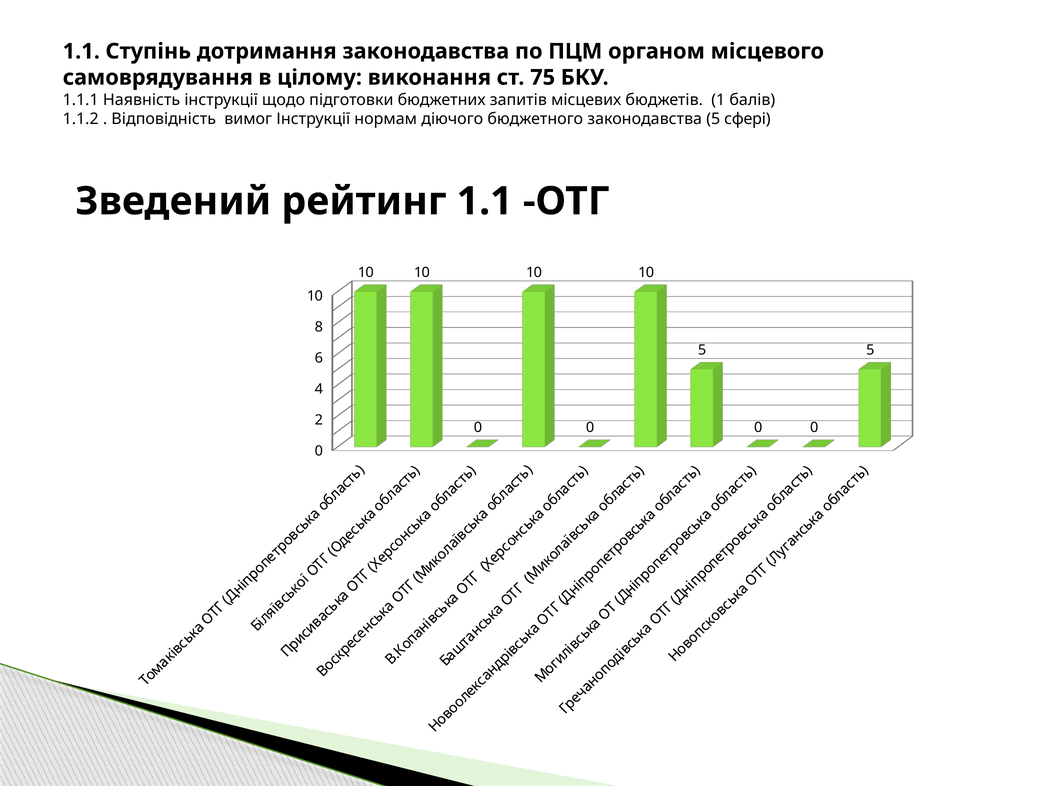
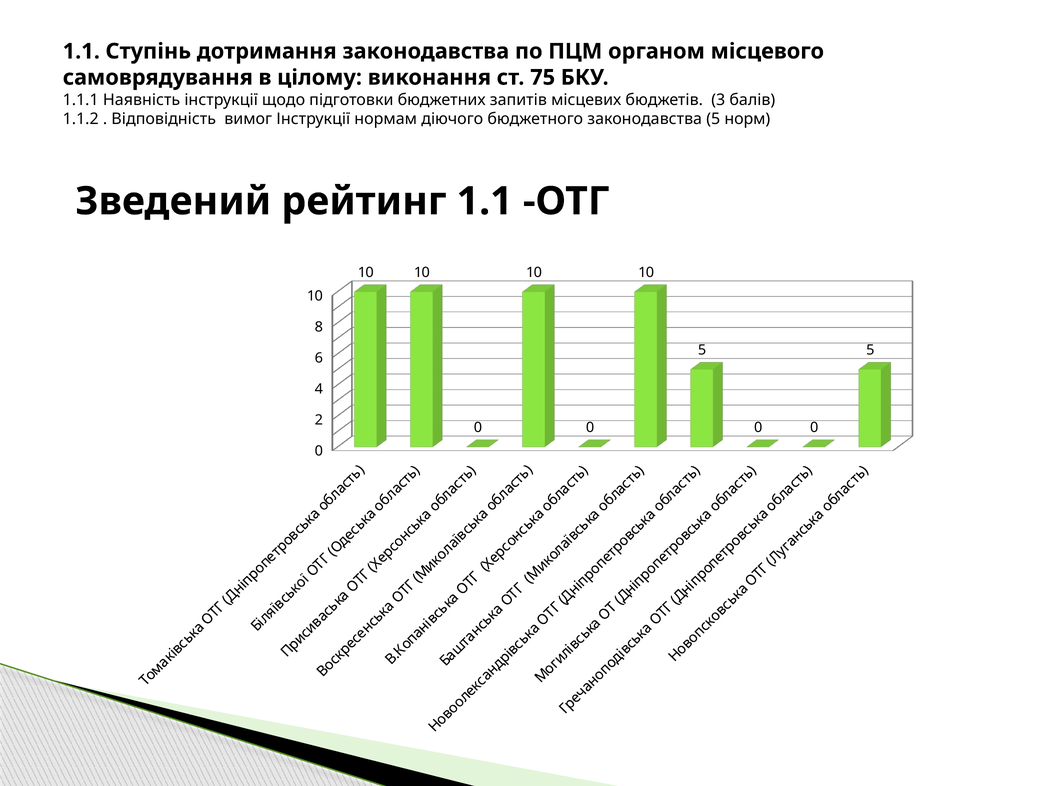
1: 1 -> 3 (718, 100)
сфері: сфері -> норм (747, 119)
